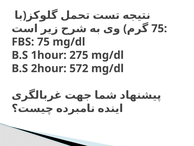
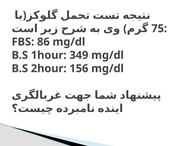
FBS 75: 75 -> 86 (43, 42)
275: 275 -> 349 (79, 55)
572: 572 -> 156 (79, 68)
